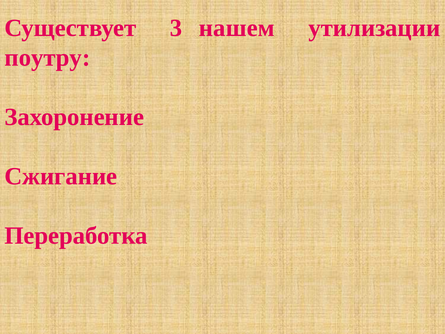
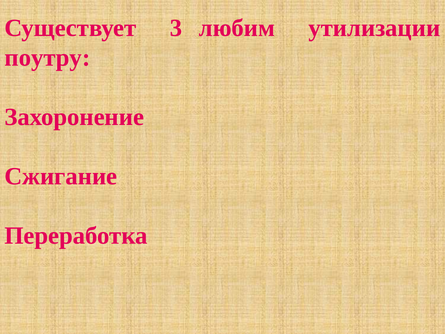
нашем: нашем -> любим (237, 28)
